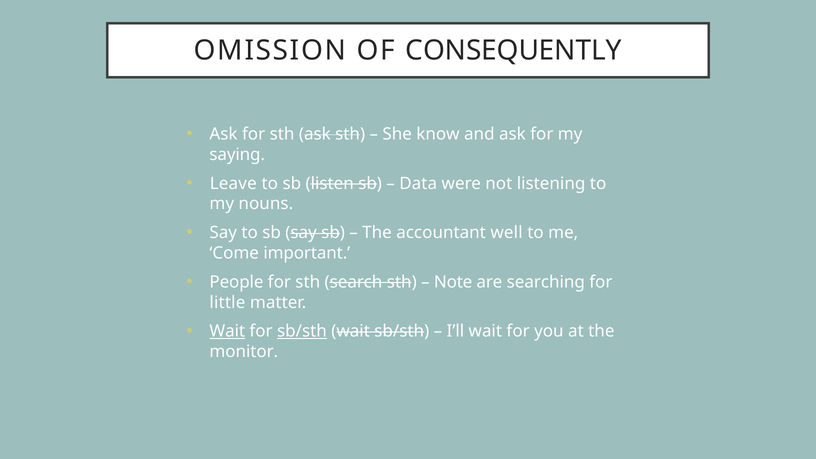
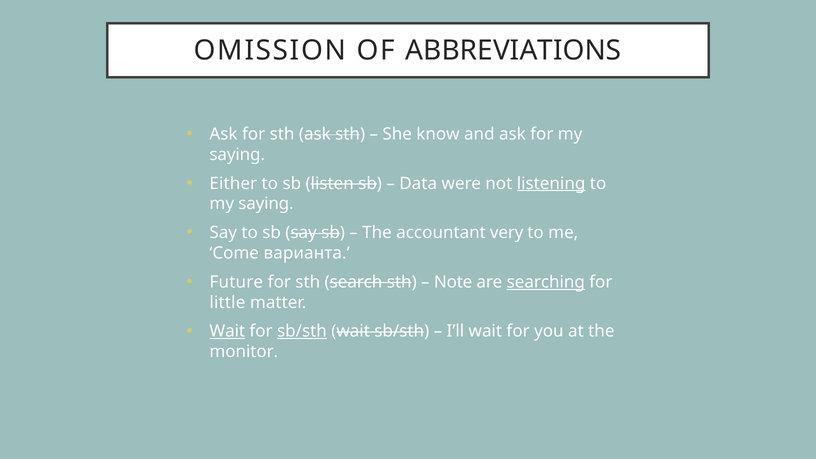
CONSEQUENTLY: CONSEQUENTLY -> ABBREVIATIONS (513, 51)
Leave: Leave -> Either (233, 183)
listening underline: none -> present (551, 183)
nouns: nouns -> saying (266, 204)
well: well -> very (507, 233)
important: important -> варианта (307, 253)
People: People -> Future (236, 282)
searching underline: none -> present (546, 282)
